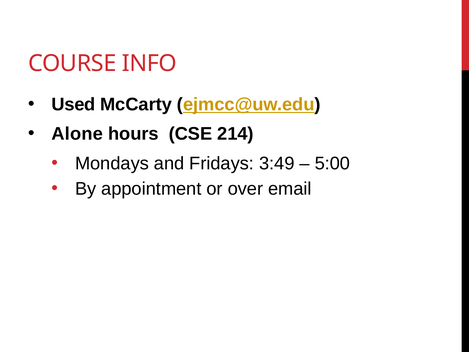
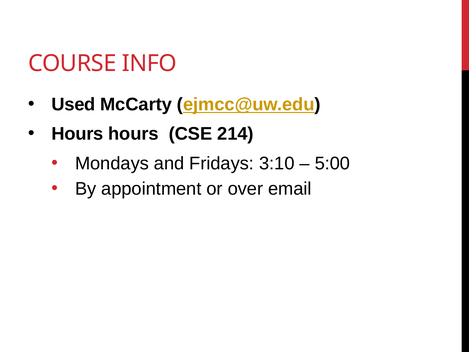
Alone: Alone -> Hours (77, 134)
3:49: 3:49 -> 3:10 (277, 163)
